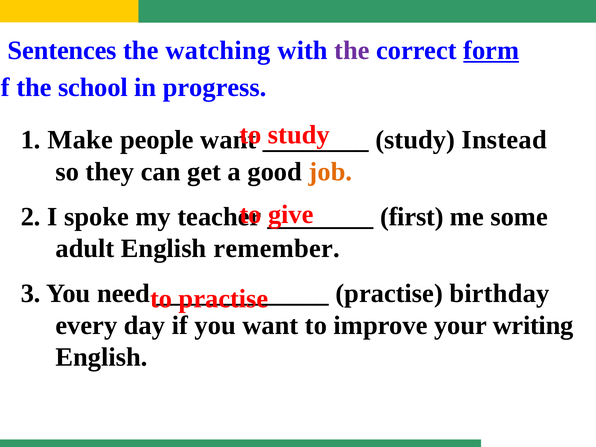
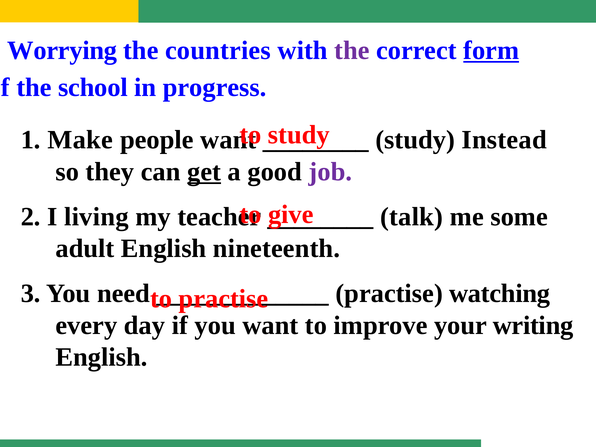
Sentences: Sentences -> Worrying (62, 50)
watching: watching -> countries (218, 50)
get underline: none -> present (204, 172)
job colour: orange -> purple (330, 172)
spoke: spoke -> living (96, 217)
first: first -> talk (412, 217)
remember: remember -> nineteenth (277, 248)
birthday: birthday -> watching (500, 294)
